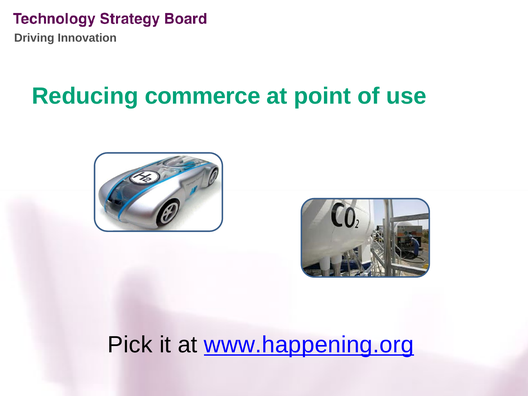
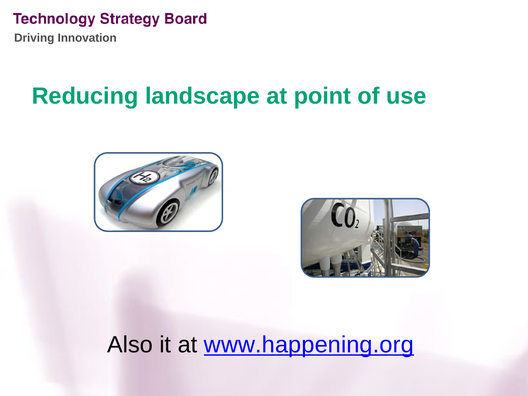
commerce: commerce -> landscape (202, 96)
Pick: Pick -> Also (130, 345)
